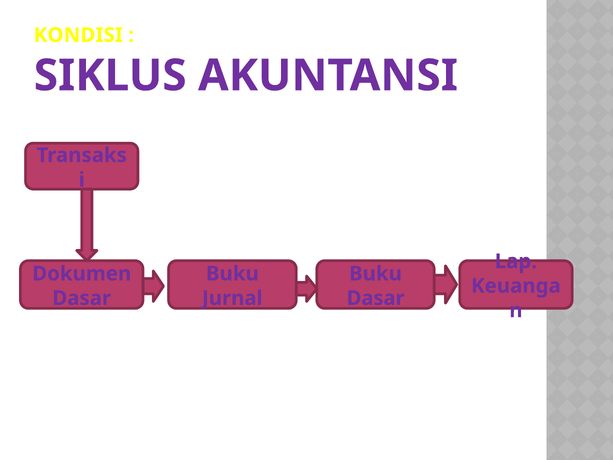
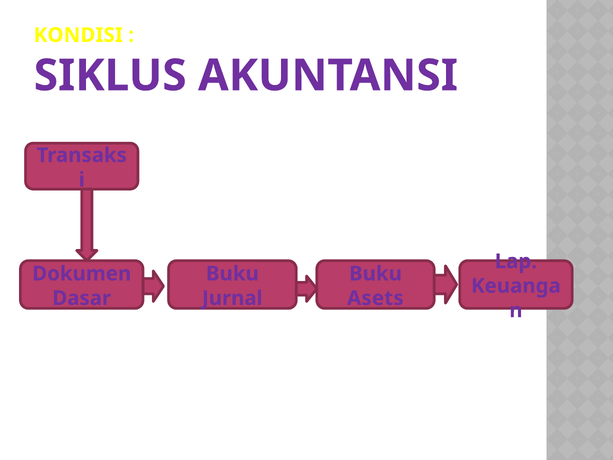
Dasar: Dasar -> Asets (375, 298)
